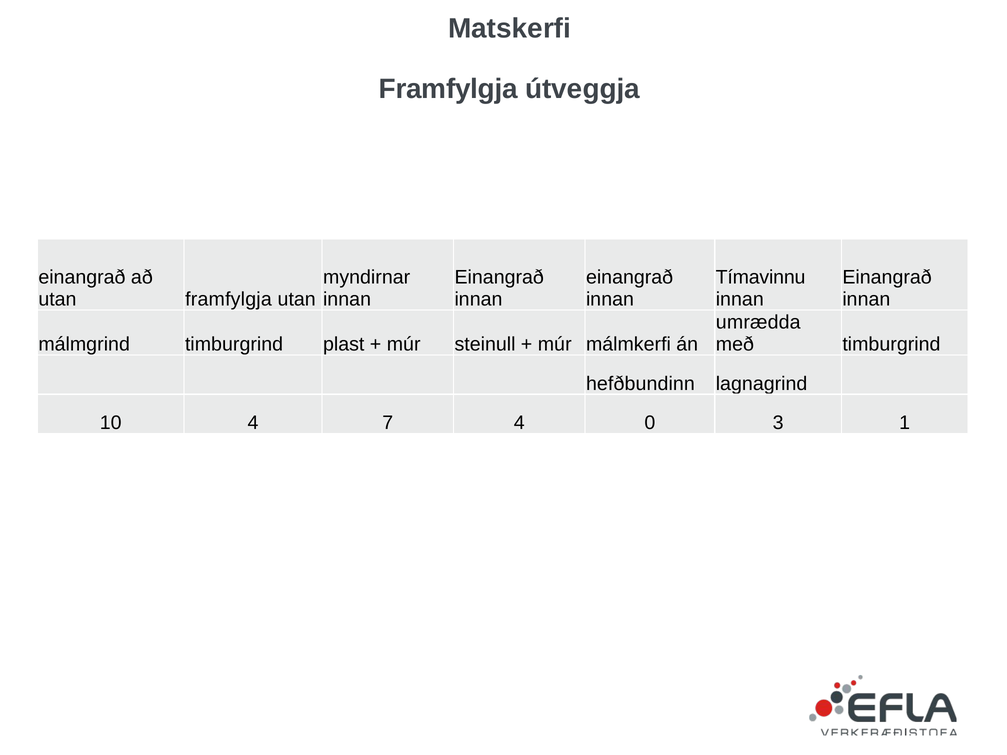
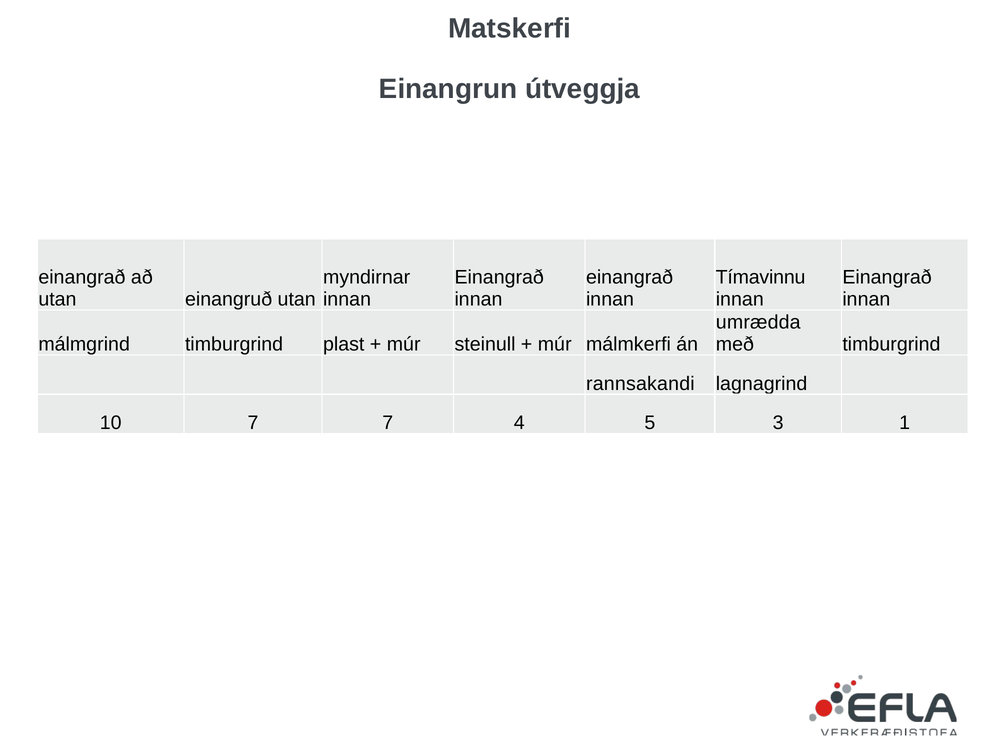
Framfylgja: Framfylgja -> Einangrun (448, 89)
utan framfylgja: framfylgja -> einangruð (229, 299)
hefðbundinn: hefðbundinn -> rannsakandi (640, 384)
10 4: 4 -> 7 (253, 423)
0: 0 -> 5 (650, 423)
